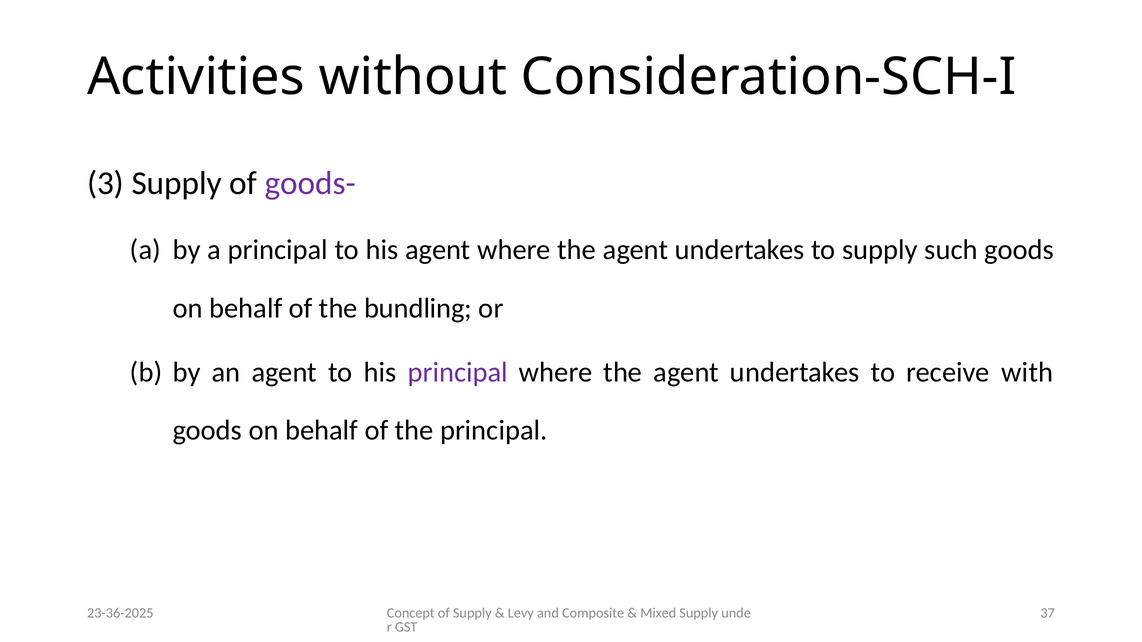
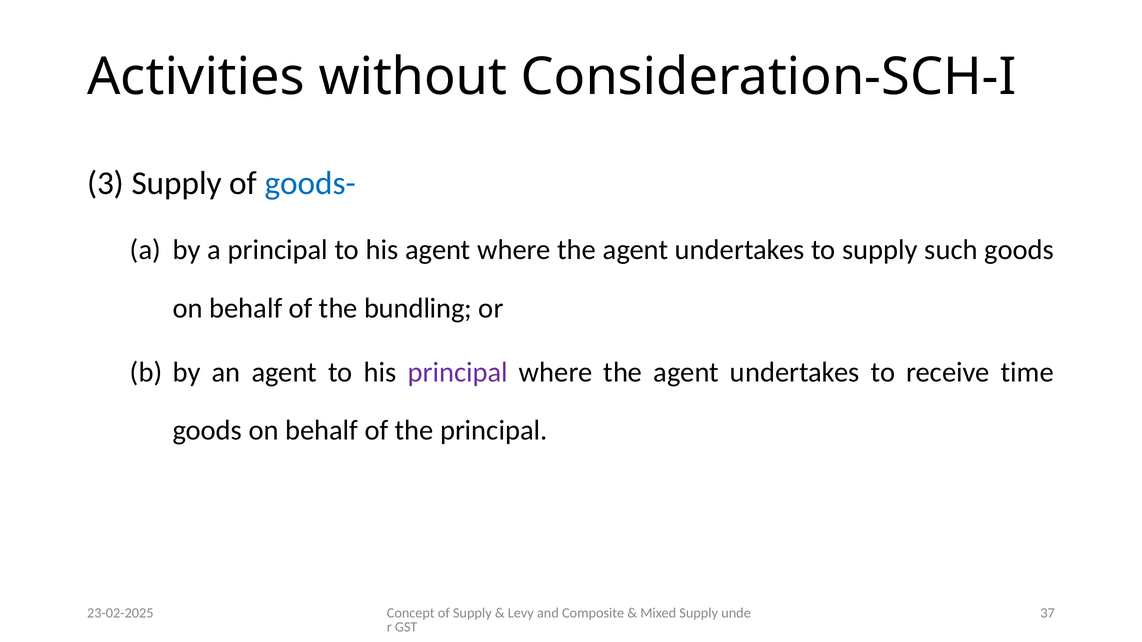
goods- colour: purple -> blue (310, 183)
with: with -> time (1027, 372)
23-36-2025: 23-36-2025 -> 23-02-2025 (120, 613)
